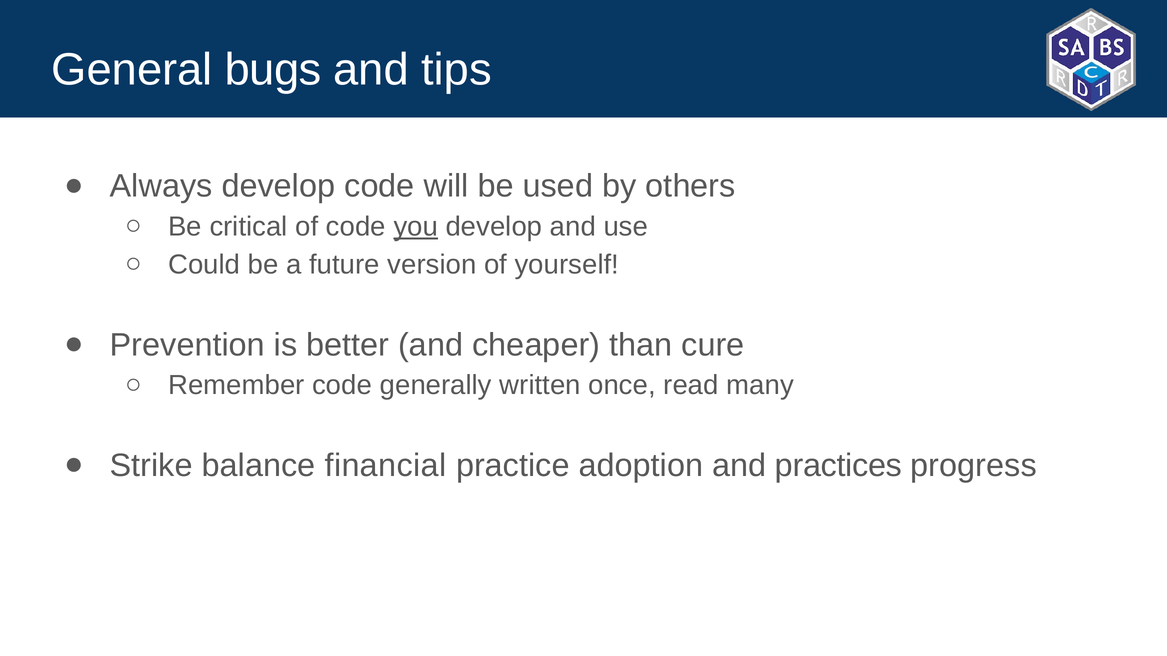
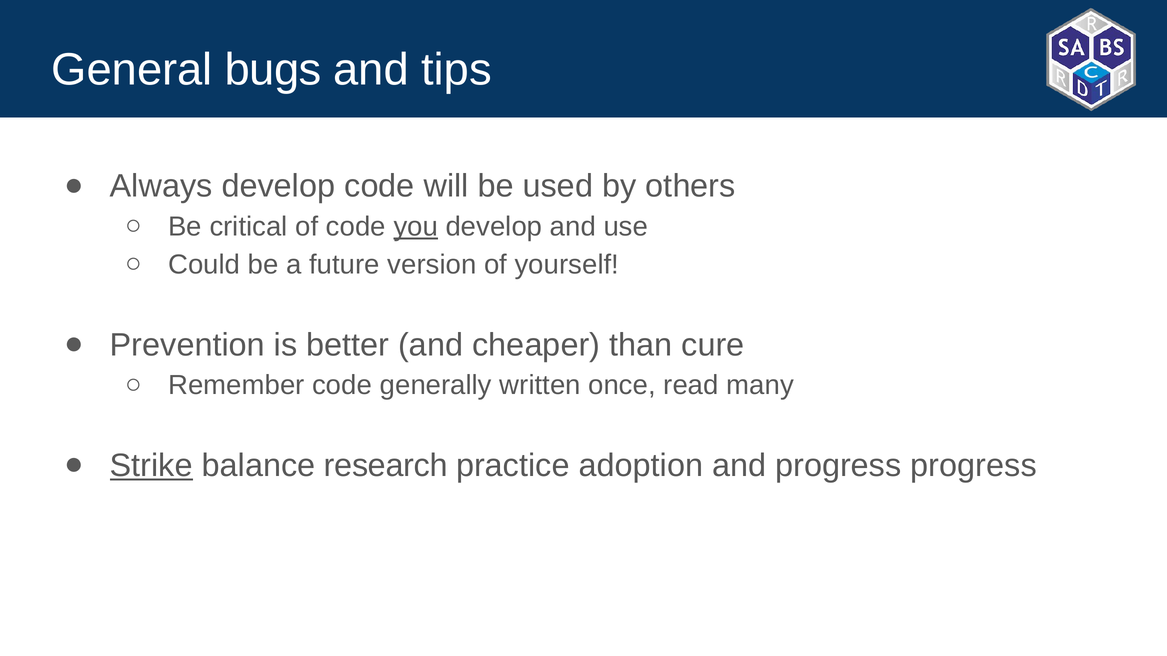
Strike underline: none -> present (151, 466)
financial: financial -> research (386, 466)
and practices: practices -> progress (838, 466)
